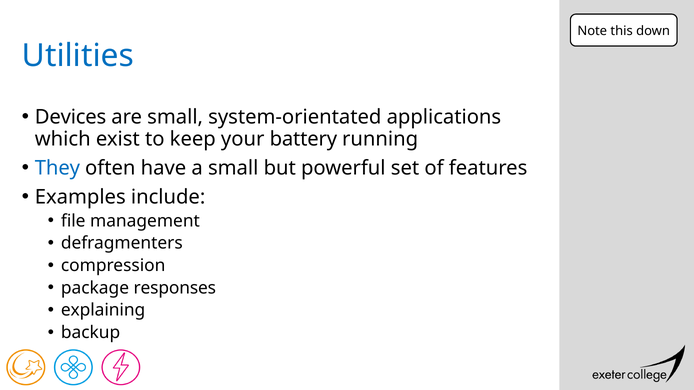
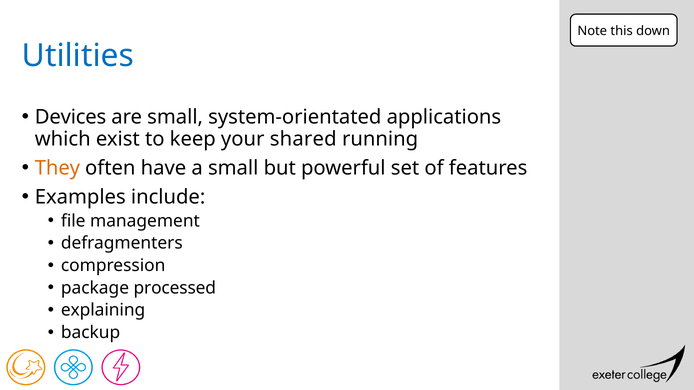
battery: battery -> shared (303, 139)
They colour: blue -> orange (57, 168)
responses: responses -> processed (175, 288)
